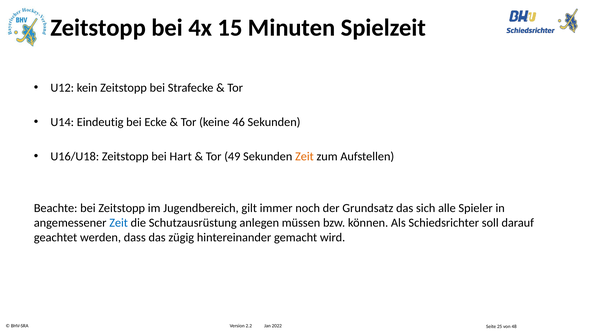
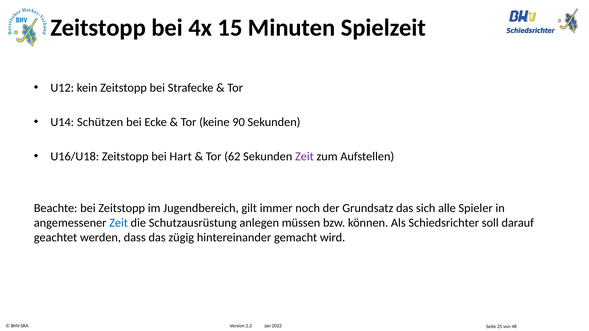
Eindeutig: Eindeutig -> Schützen (100, 122)
46: 46 -> 90 (239, 122)
49: 49 -> 62 (232, 157)
Zeit colour: orange -> purple (304, 157)
